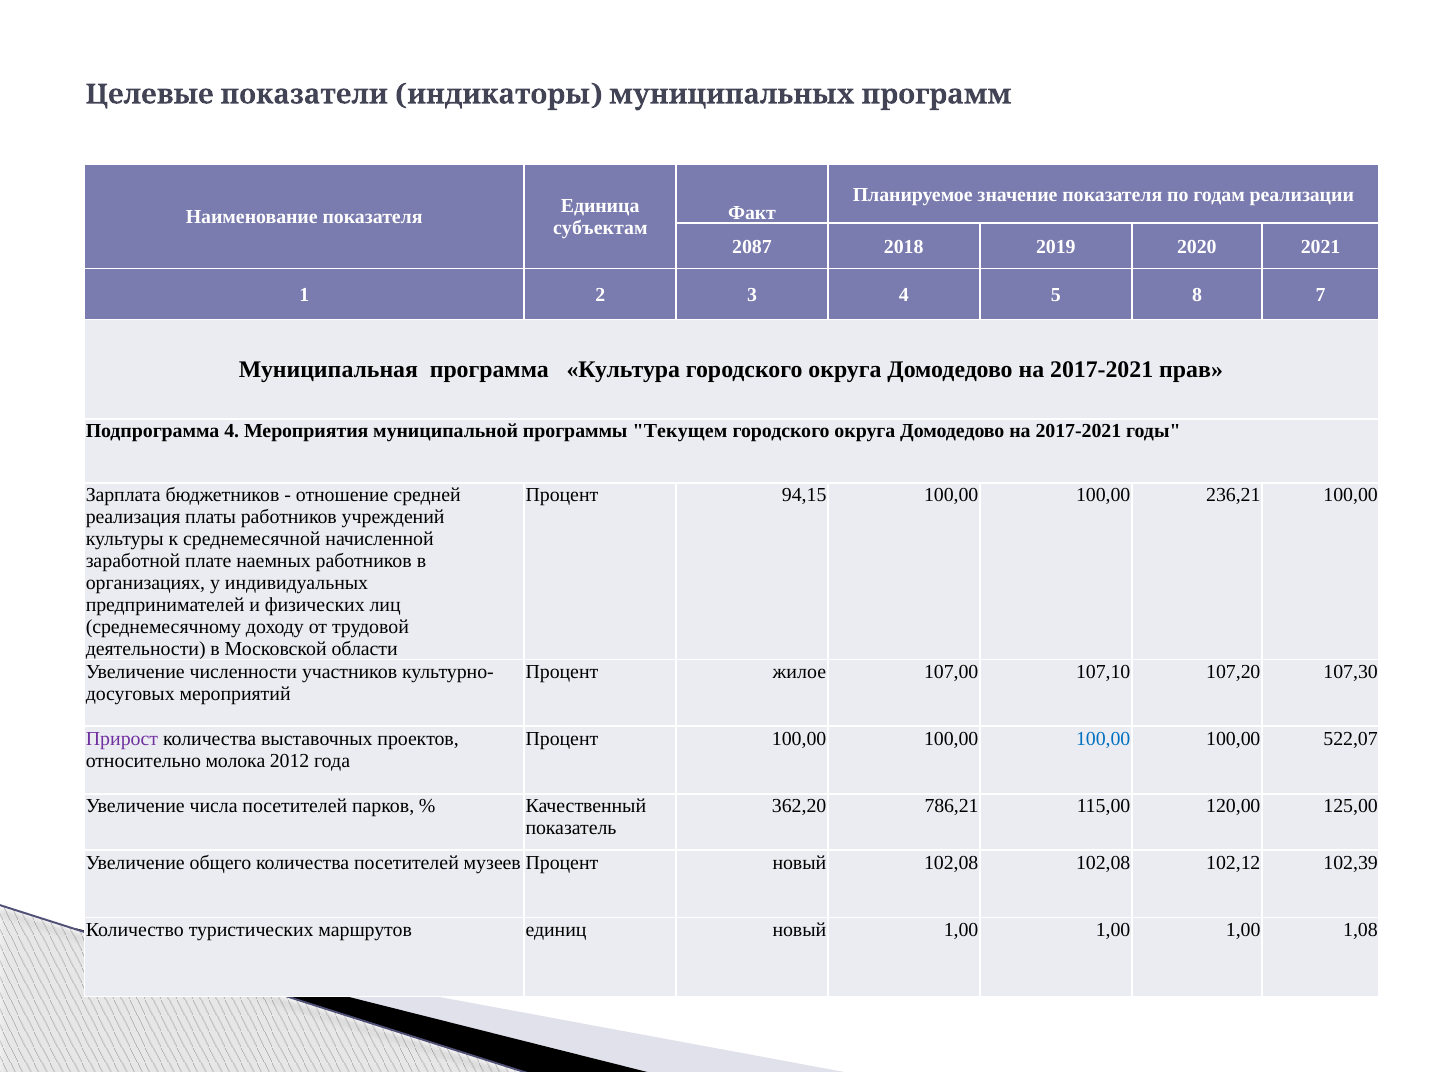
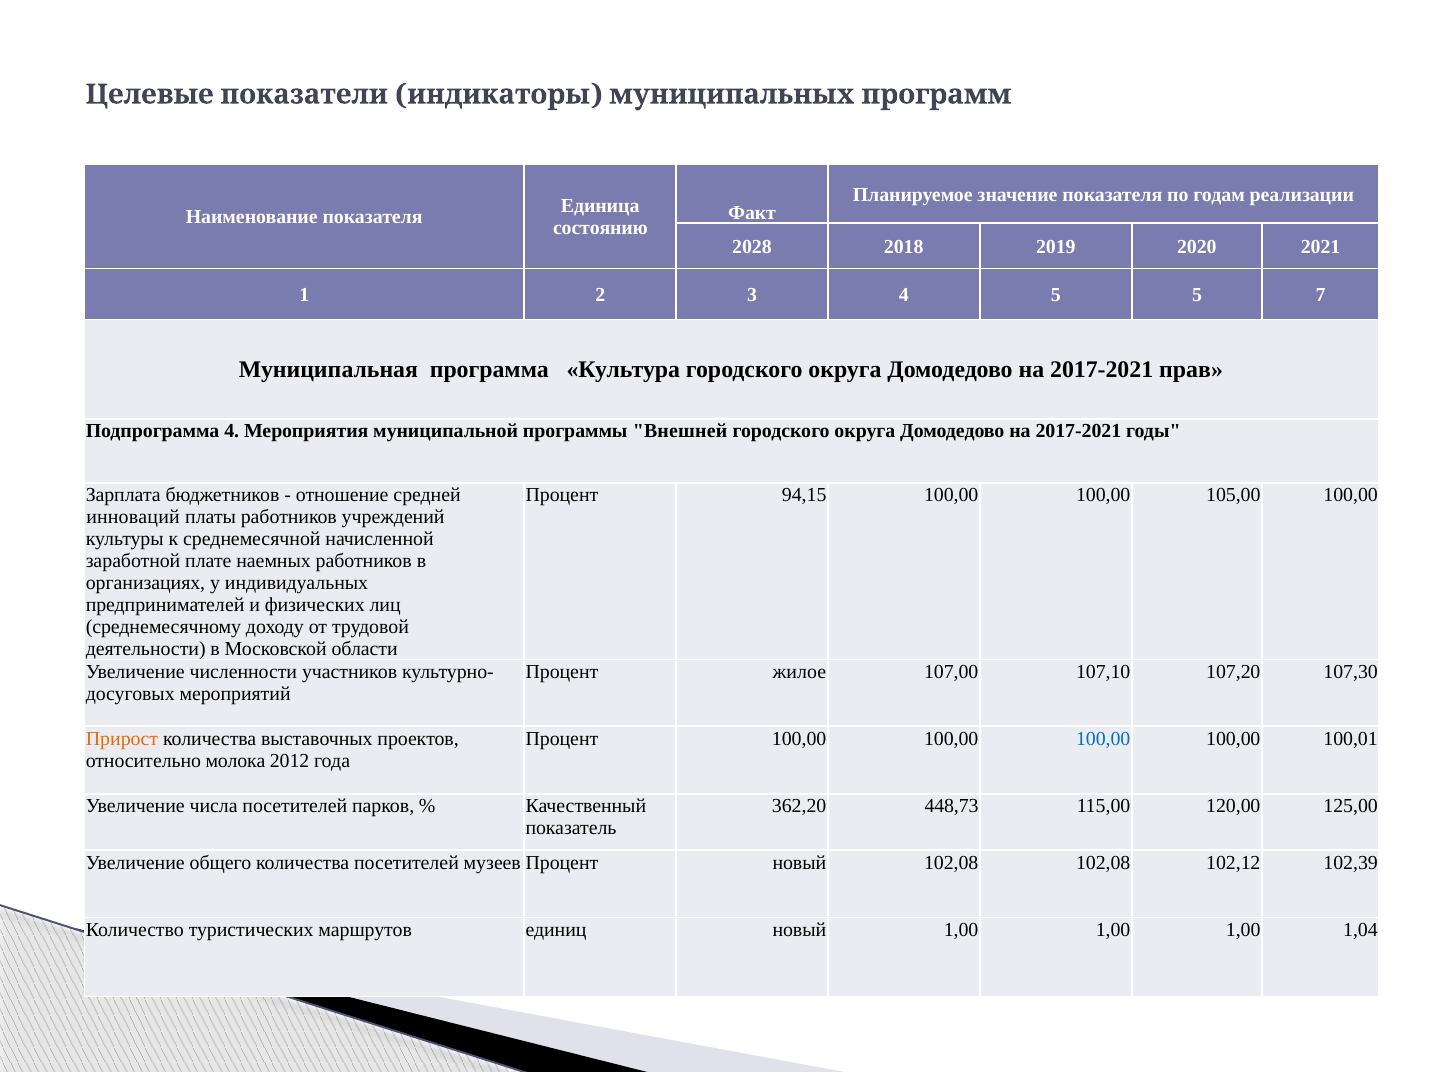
субъектам: субъектам -> состоянию (600, 228)
2087: 2087 -> 2028 (752, 247)
5 8: 8 -> 5 (1197, 295)
Текущем: Текущем -> Внешней (680, 432)
236,21: 236,21 -> 105,00 (1233, 496)
реализация: реализация -> инноваций (133, 518)
Прирост colour: purple -> orange (122, 739)
522,07: 522,07 -> 100,01 (1351, 739)
786,21: 786,21 -> 448,73 (952, 807)
1,08: 1,08 -> 1,04 (1361, 931)
